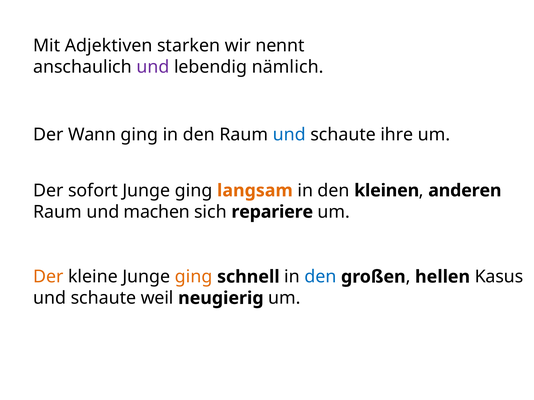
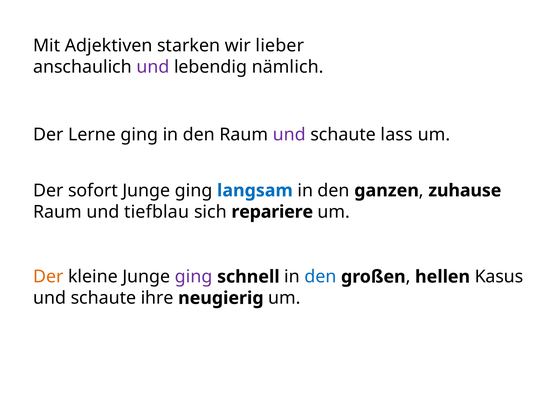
nennt: nennt -> lieber (280, 46)
Wann: Wann -> Lerne (92, 135)
und colour: blue -> purple (289, 135)
ihre: ihre -> lass (397, 135)
langsam colour: orange -> blue (255, 191)
kleinen: kleinen -> ganzen (387, 191)
anderen: anderen -> zuhause (465, 191)
machen: machen -> tiefblau (157, 212)
ging colour: orange -> purple (194, 277)
weil: weil -> ihre (157, 298)
